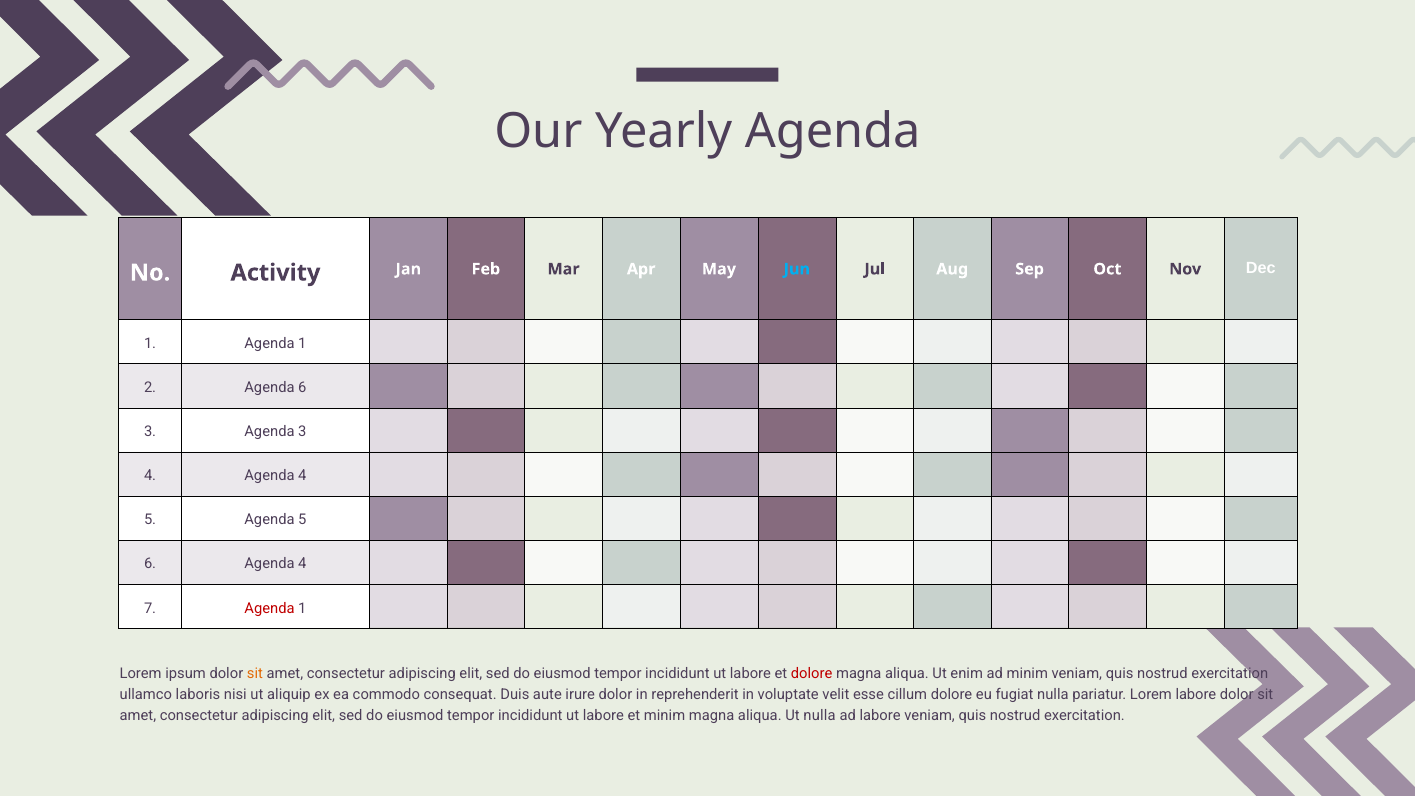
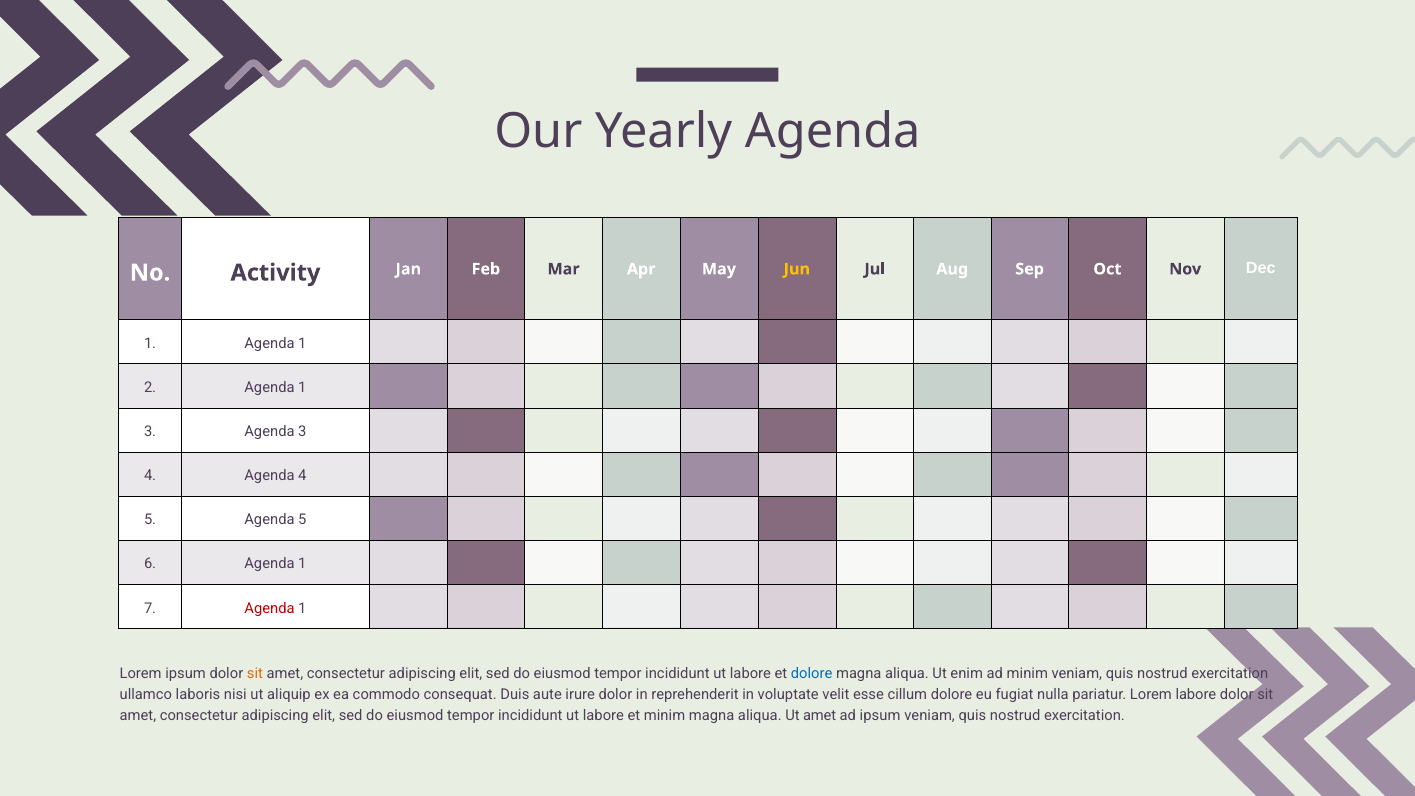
Jun colour: light blue -> yellow (797, 269)
2 Agenda 6: 6 -> 1 (302, 388)
6 Agenda 4: 4 -> 1 (302, 564)
dolore colour: red -> blue (812, 673)
Ut nulla: nulla -> amet (820, 716)
ad labore: labore -> ipsum (880, 716)
